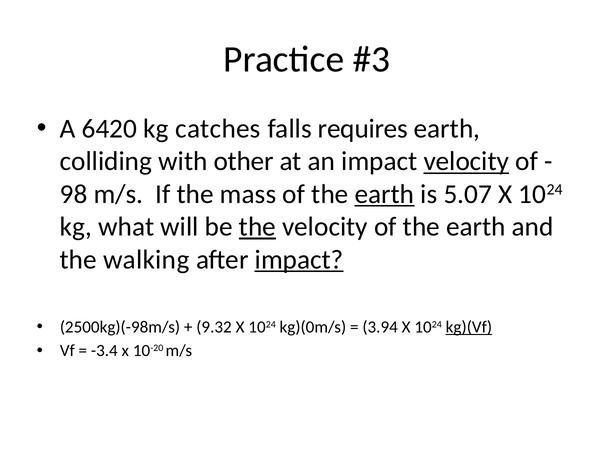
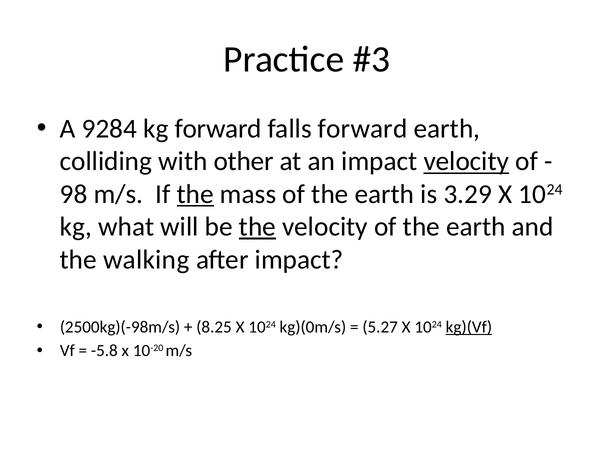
6420: 6420 -> 9284 (109, 129)
kg catches: catches -> forward (218, 129)
falls requires: requires -> forward (363, 129)
the underline: none -> present (195, 194)
earth underline: present -> none (384, 194)
5.07: 5.07 -> 3.29 (468, 194)
impact underline: present -> none (299, 260)
9.32: 9.32 -> 8.25 (214, 327)
3.94: 3.94 -> 5.27 (380, 327)
-3.4: -3.4 -> -5.8 (104, 351)
